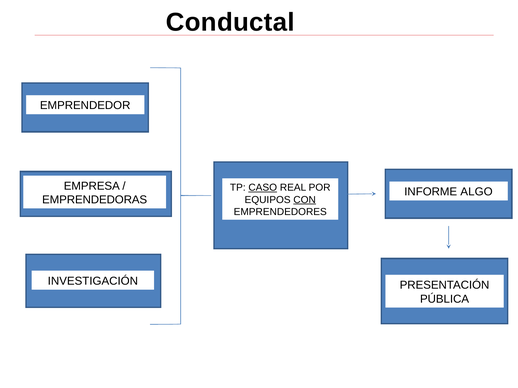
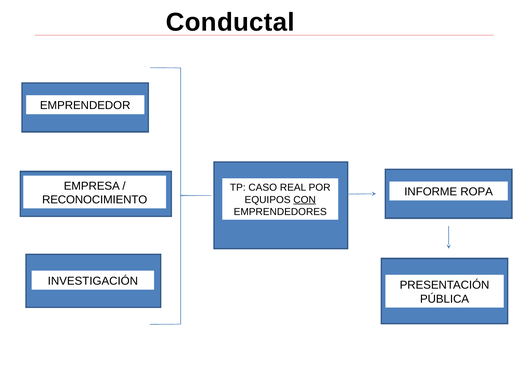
CASO underline: present -> none (263, 188)
ALGO: ALGO -> ROPA (477, 192)
EMPRENDEDORAS: EMPRENDEDORAS -> RECONOCIMIENTO (95, 200)
